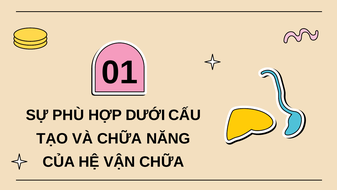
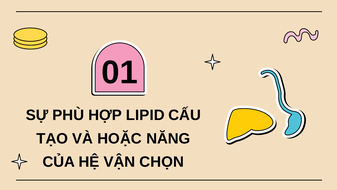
DƯỚI: DƯỚI -> LIPID (145, 115)
VÀ CHỮA: CHỮA -> HOẶC (120, 138)
VẬN CHỮA: CHỮA -> CHỌN (162, 162)
